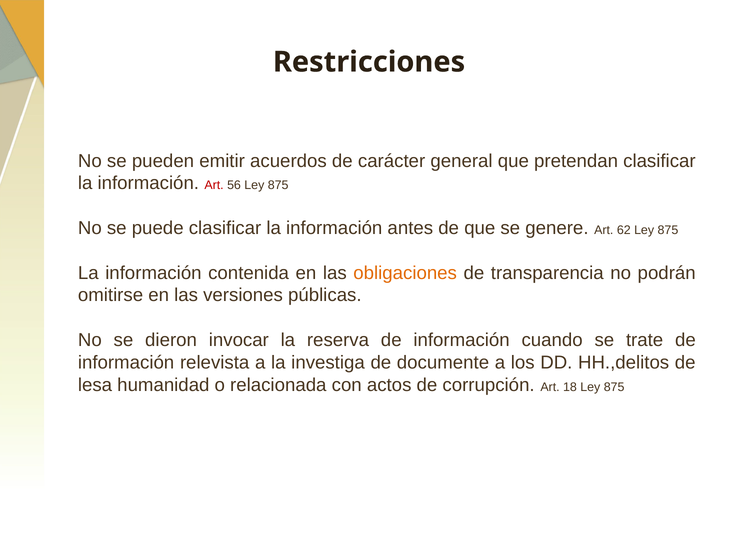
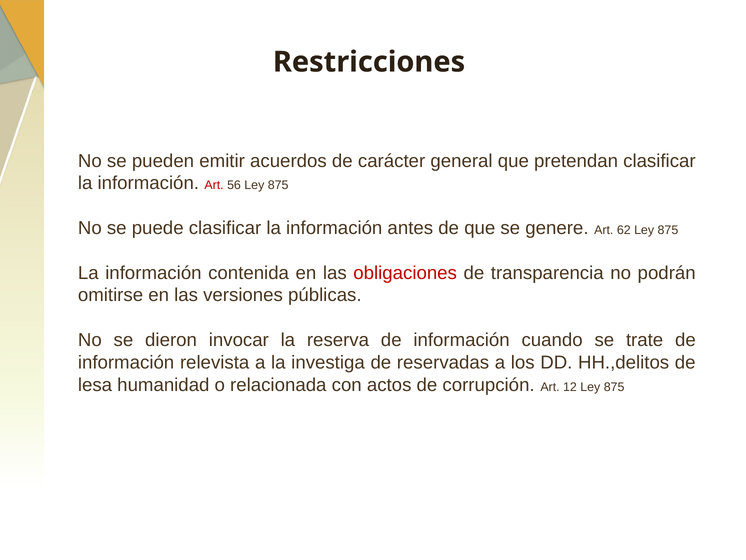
obligaciones colour: orange -> red (405, 273)
documente: documente -> reservadas (443, 362)
18: 18 -> 12 (570, 387)
